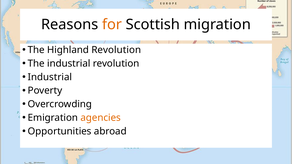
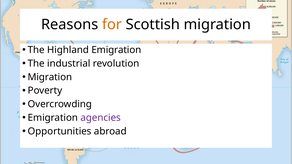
Highland Revolution: Revolution -> Emigration (116, 50)
Industrial: Industrial -> Migration (50, 77)
agencies colour: orange -> purple (101, 118)
